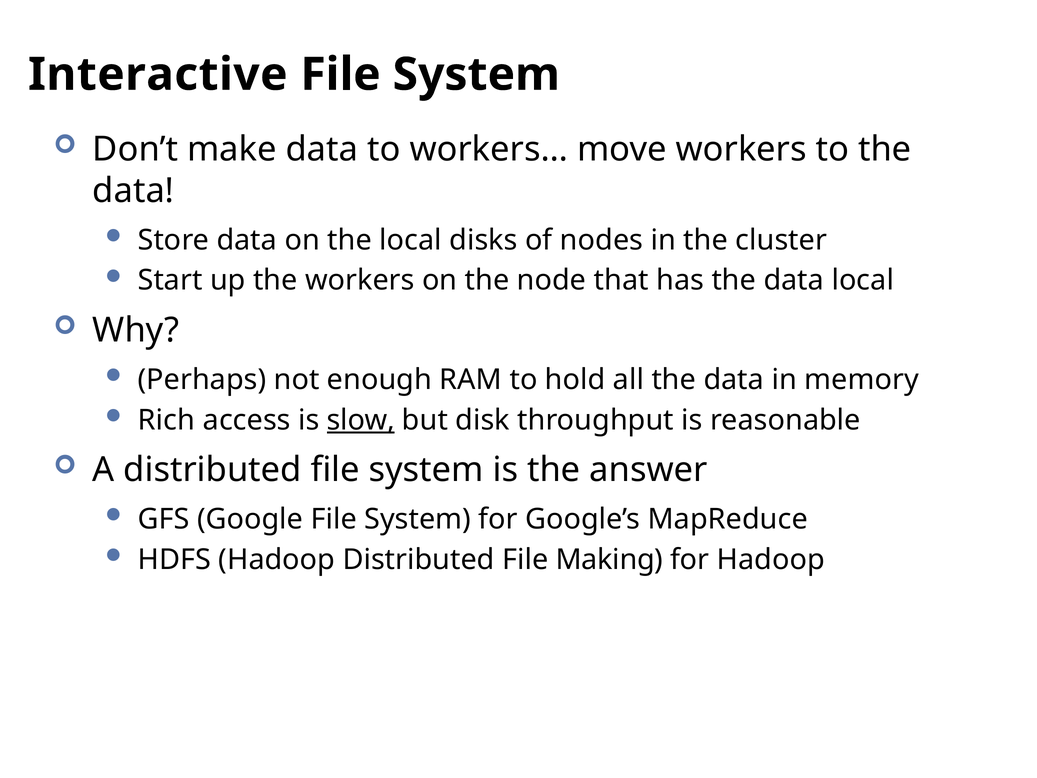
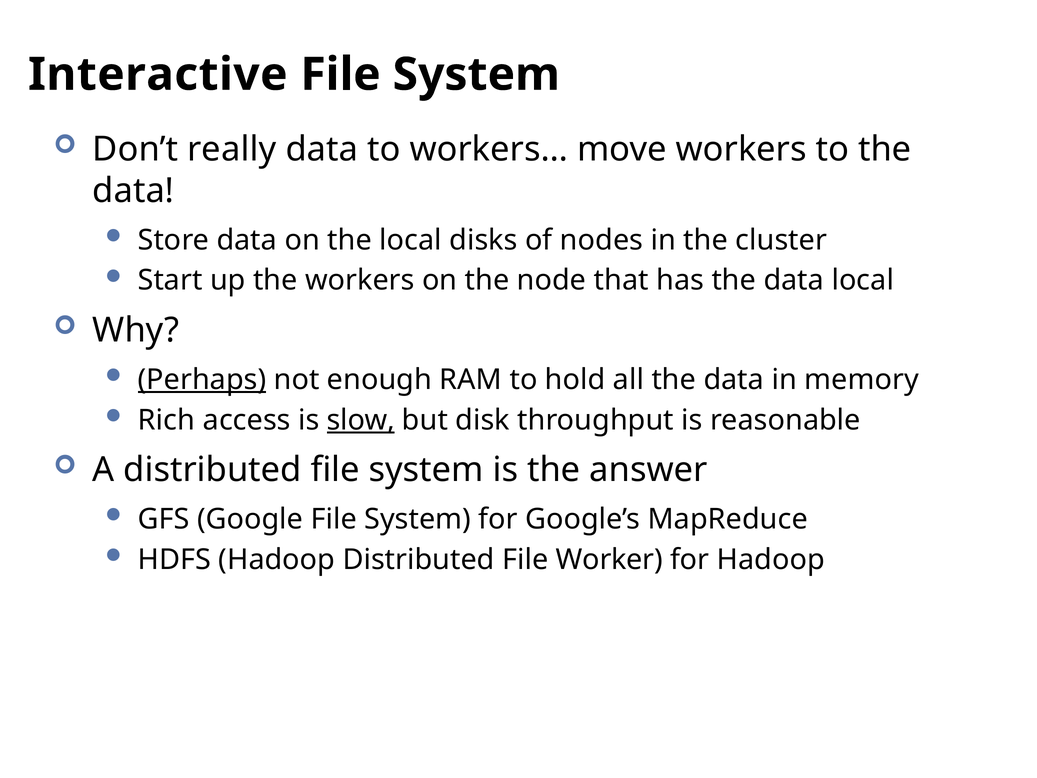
make: make -> really (232, 149)
Perhaps underline: none -> present (202, 380)
Making: Making -> Worker (609, 559)
